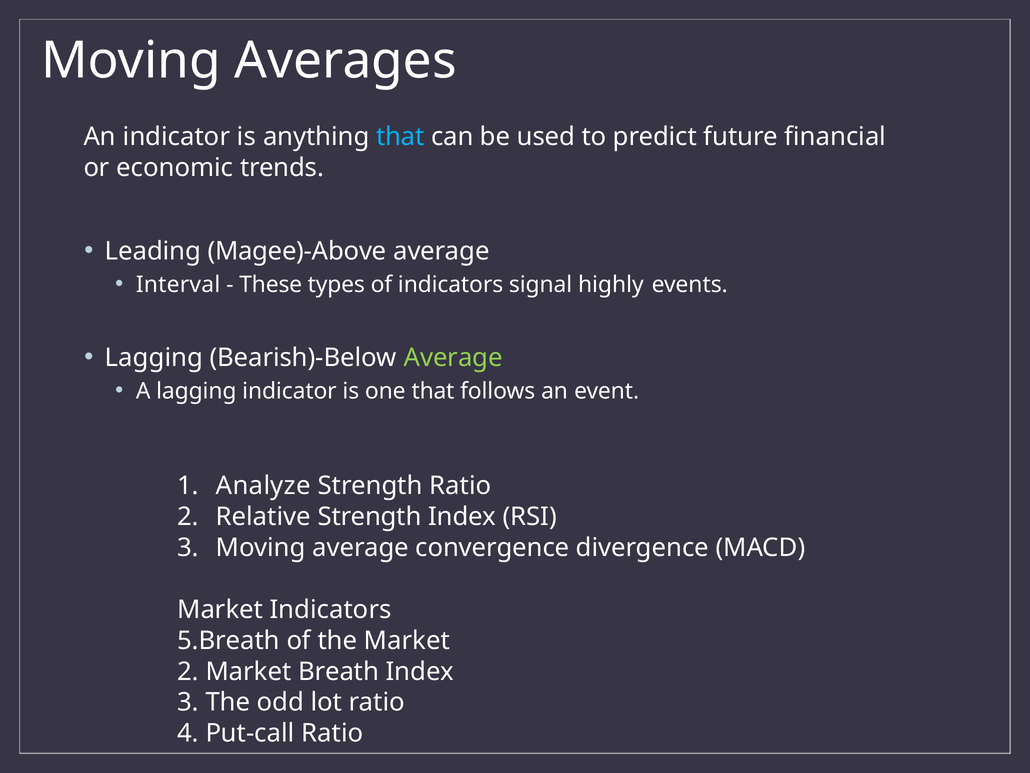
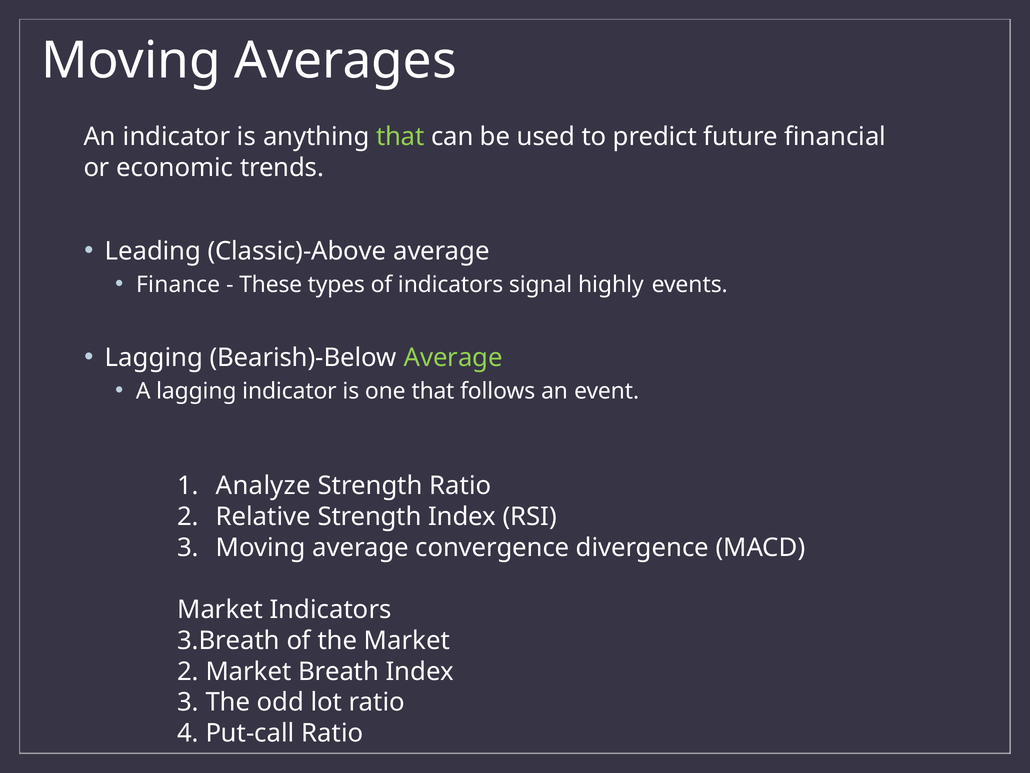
that colour: light blue -> light green (400, 137)
Magee)-Above: Magee)-Above -> Classic)-Above (297, 251)
Interval: Interval -> Finance (178, 285)
5.Breath: 5.Breath -> 3.Breath (229, 640)
